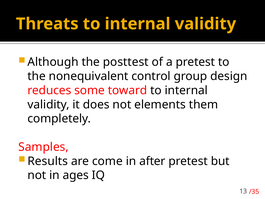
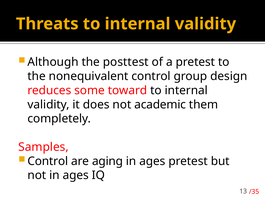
elements: elements -> academic (160, 104)
Results: Results -> Control (48, 161)
come: come -> aging (107, 161)
after: after -> ages (152, 161)
